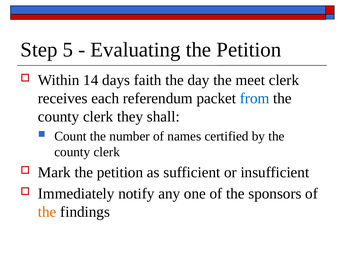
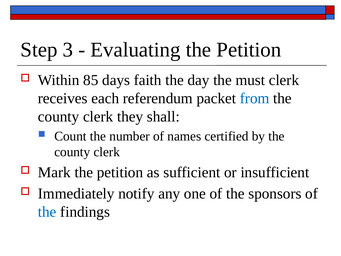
5: 5 -> 3 (68, 50)
14: 14 -> 85 (91, 80)
meet: meet -> must (250, 80)
the colour: orange -> blue (47, 212)
